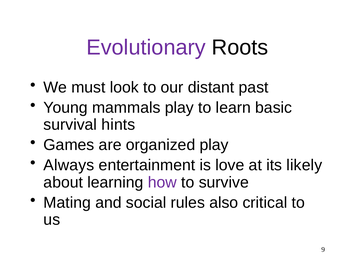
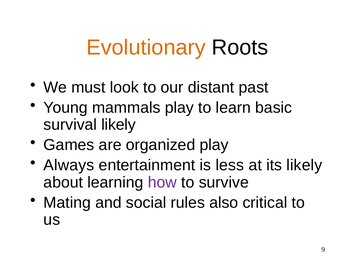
Evolutionary colour: purple -> orange (146, 47)
survival hints: hints -> likely (119, 124)
love: love -> less (230, 165)
